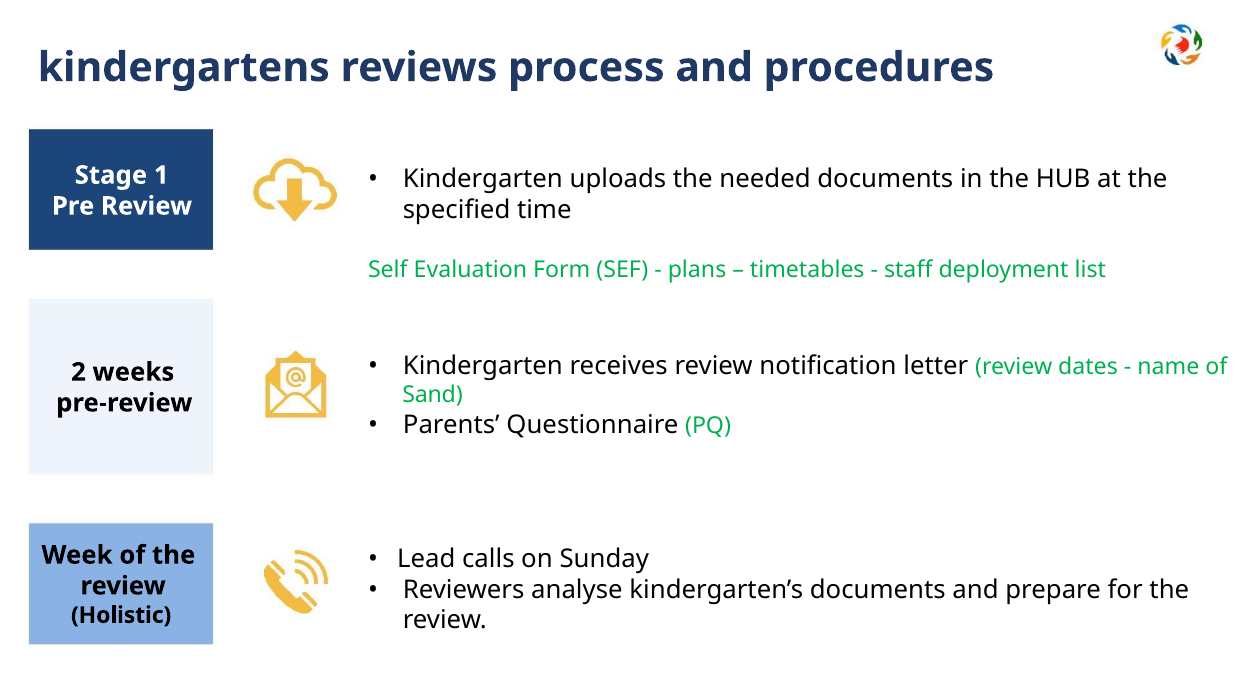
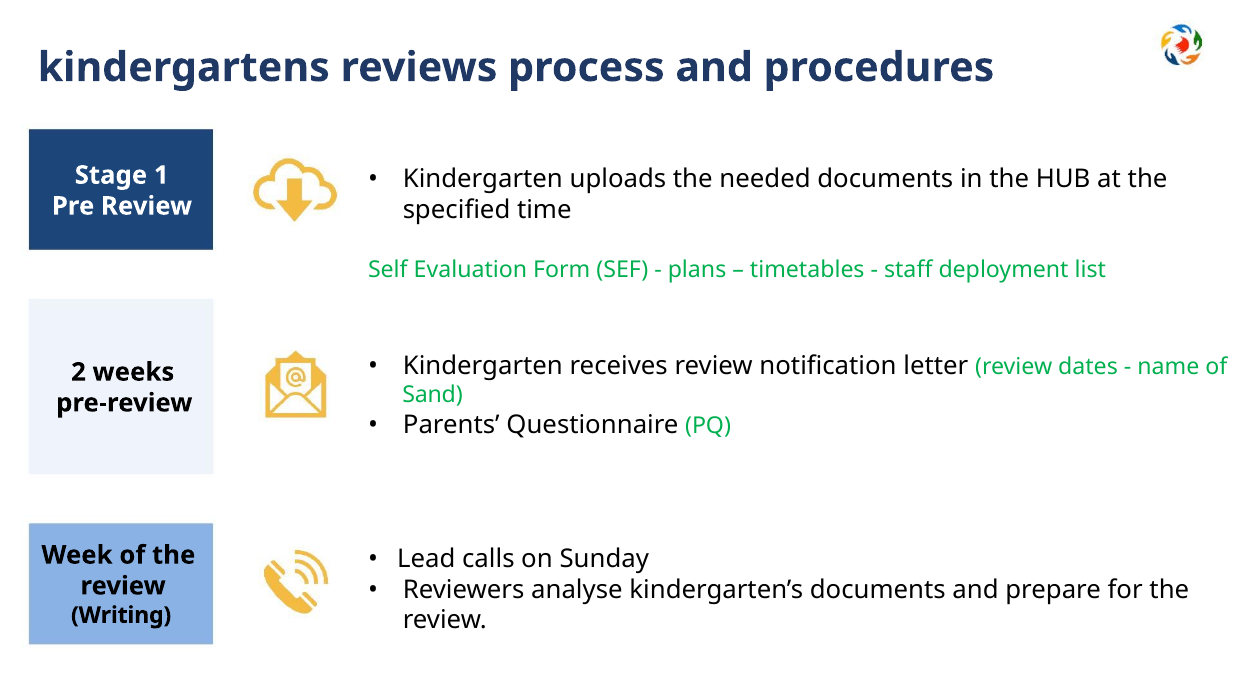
Holistic: Holistic -> Writing (121, 615)
